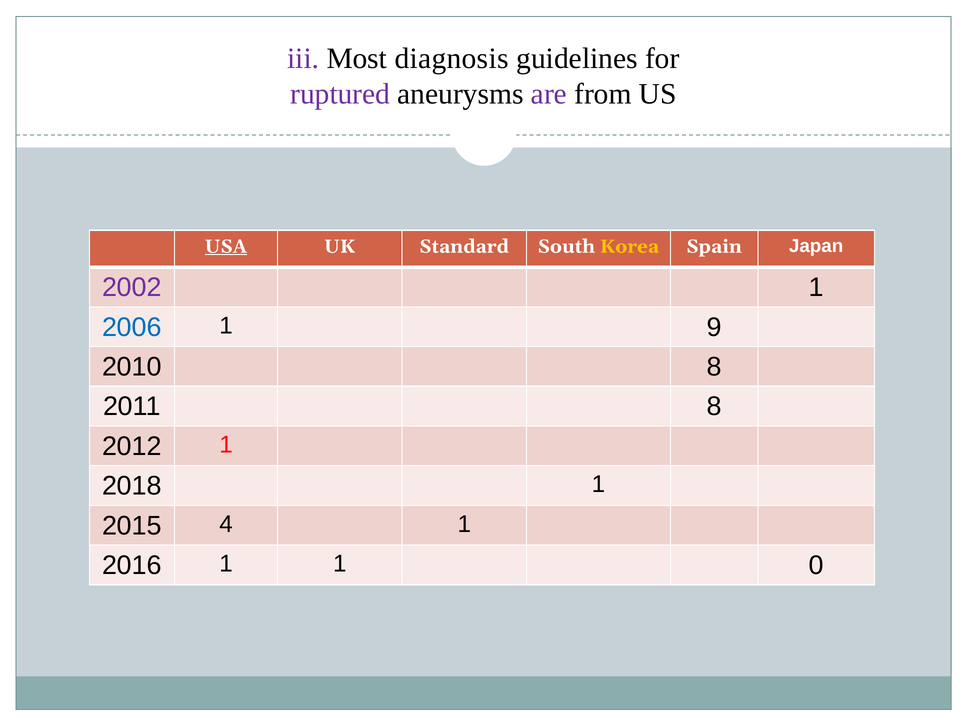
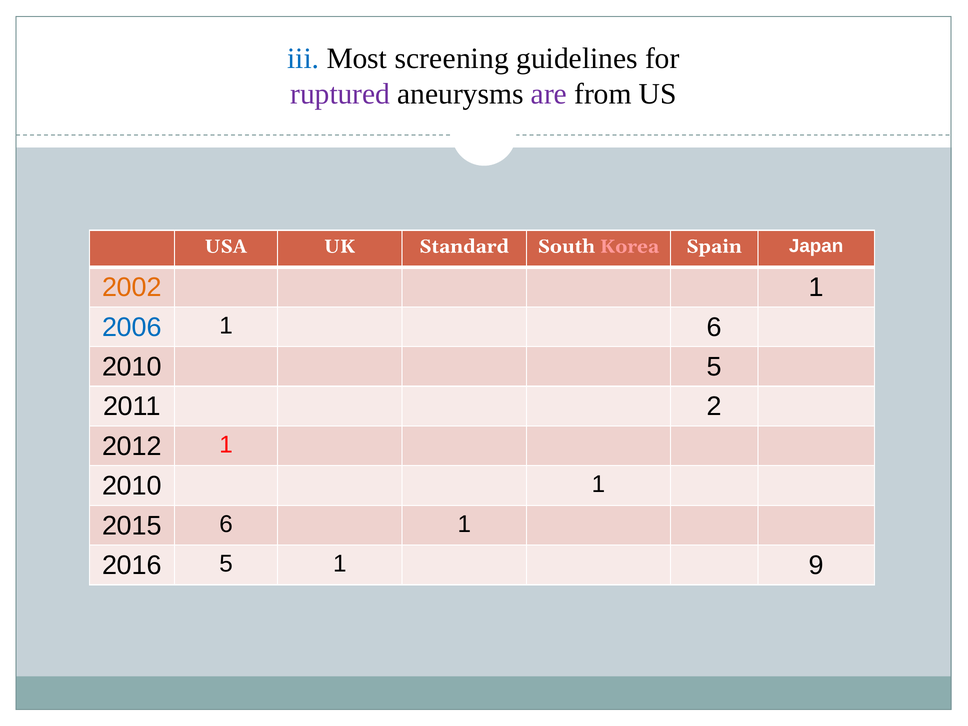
iii colour: purple -> blue (303, 59)
diagnosis: diagnosis -> screening (452, 59)
USA underline: present -> none (226, 246)
Korea colour: yellow -> pink (629, 246)
2002 colour: purple -> orange (132, 287)
1 9: 9 -> 6 (714, 327)
2010 8: 8 -> 5 (714, 367)
2011 8: 8 -> 2 (714, 407)
2018: 2018 -> 2010 (132, 486)
2015 4: 4 -> 6 (226, 524)
2016 1: 1 -> 5 (226, 564)
0: 0 -> 9 (816, 565)
